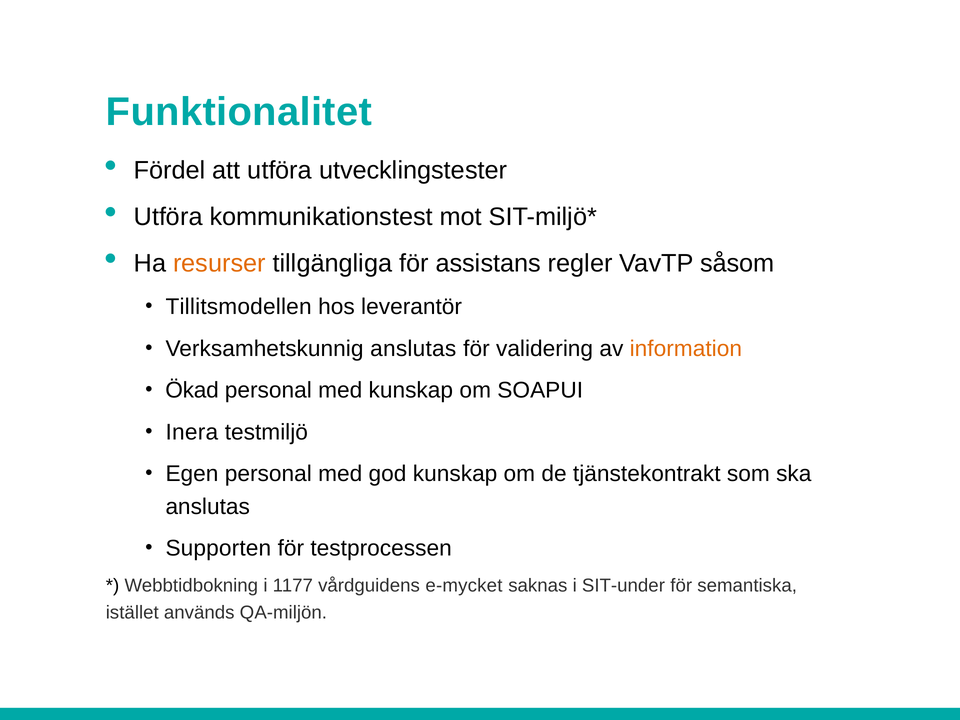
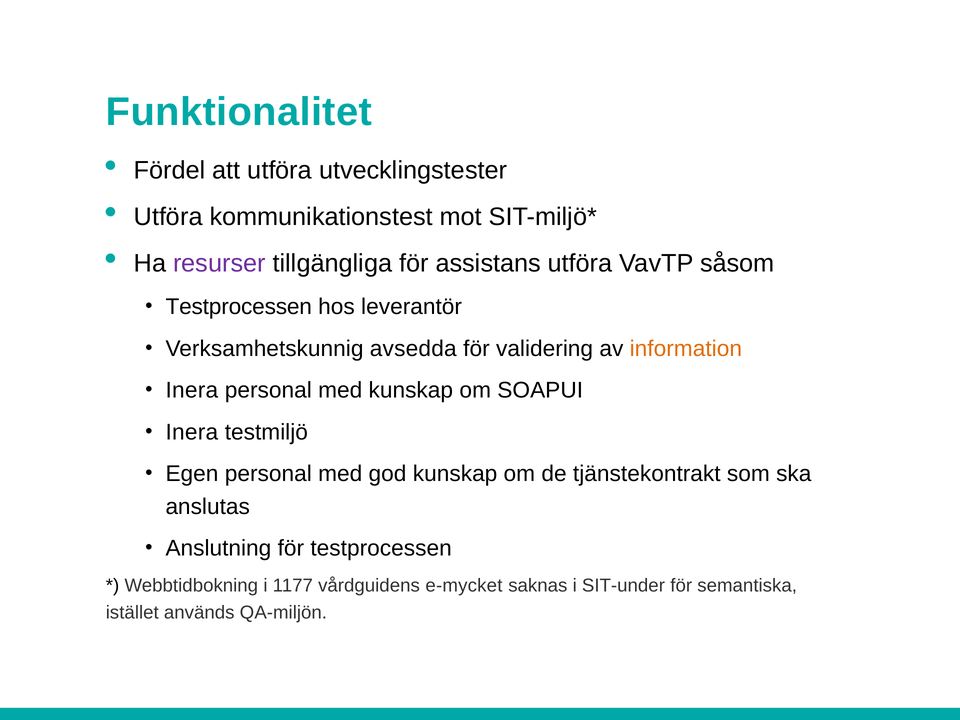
resurser colour: orange -> purple (219, 263)
assistans regler: regler -> utföra (580, 263)
Tillitsmodellen: Tillitsmodellen -> Testprocessen (239, 307)
Verksamhetskunnig anslutas: anslutas -> avsedda (413, 349)
Ökad: Ökad -> Inera (192, 390)
Supporten: Supporten -> Anslutning (218, 548)
